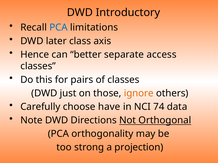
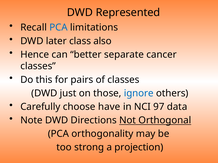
Introductory: Introductory -> Represented (128, 13)
axis: axis -> also (102, 41)
access: access -> cancer (162, 55)
ignore colour: orange -> blue (139, 93)
74: 74 -> 97 (159, 107)
